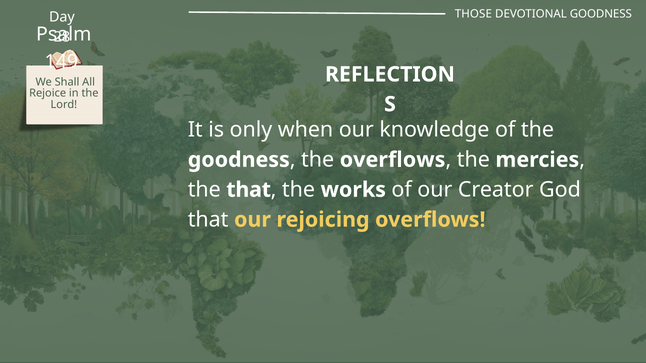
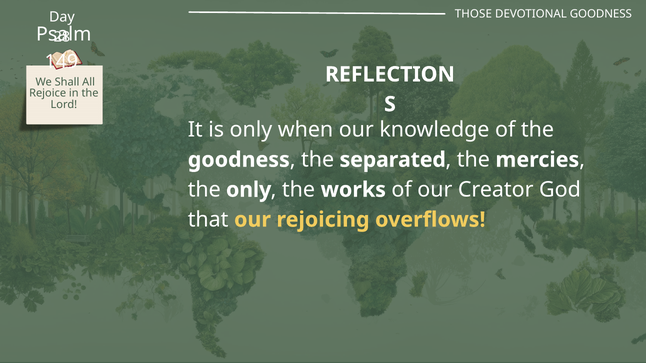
the overflows: overflows -> separated (393, 160)
the that: that -> only (249, 190)
